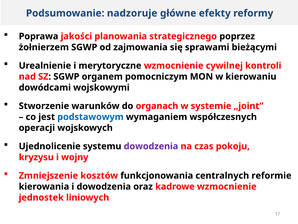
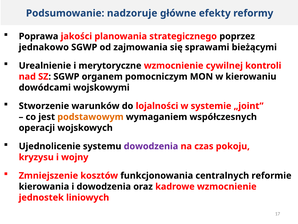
żołnierzem: żołnierzem -> jednakowo (44, 47)
organach: organach -> lojalności (157, 106)
podstawowym colour: blue -> orange (90, 117)
